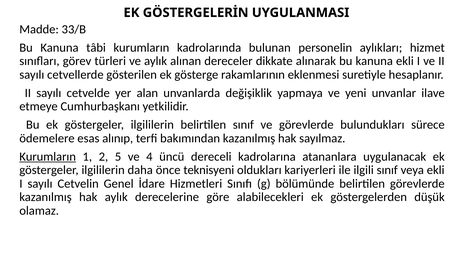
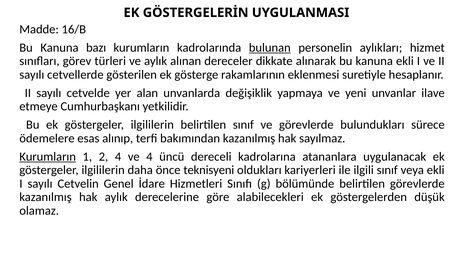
33/B: 33/B -> 16/B (74, 29)
tâbi: tâbi -> bazı (96, 48)
bulunan underline: none -> present (270, 48)
2 5: 5 -> 4 (118, 157)
